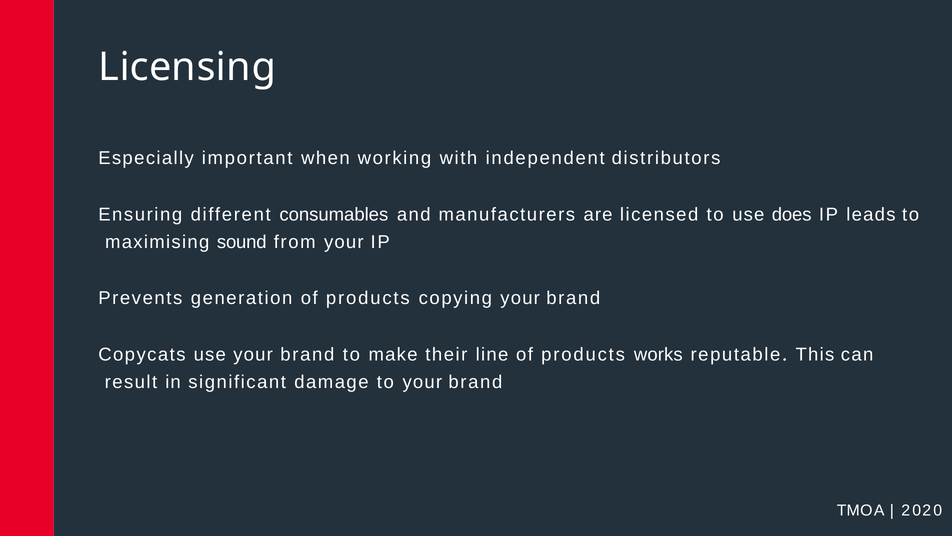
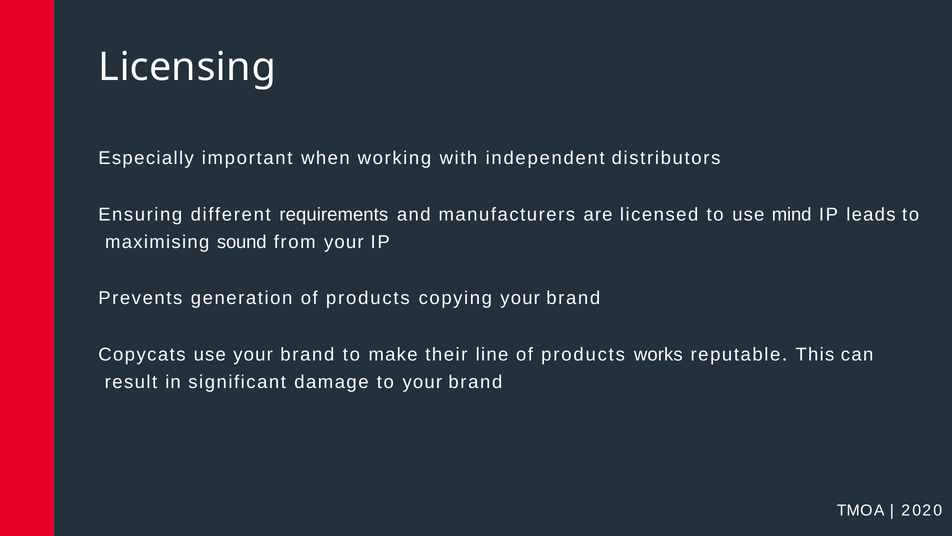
consumables: consumables -> requirements (334, 214)
does: does -> mind (792, 214)
